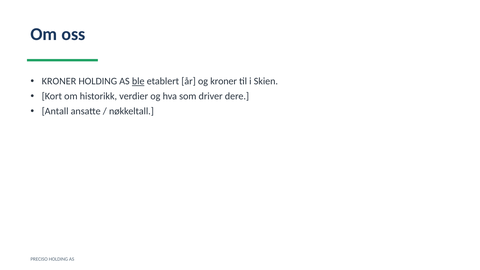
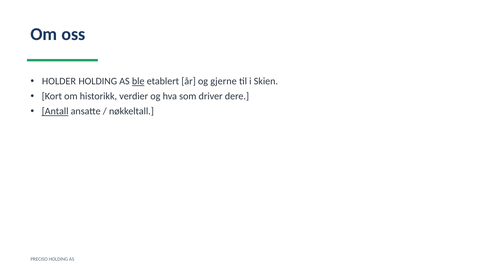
KRONER: KRONER -> HOLDER (59, 81)
og kroner: kroner -> gjerne (224, 81)
Antall underline: none -> present (55, 111)
